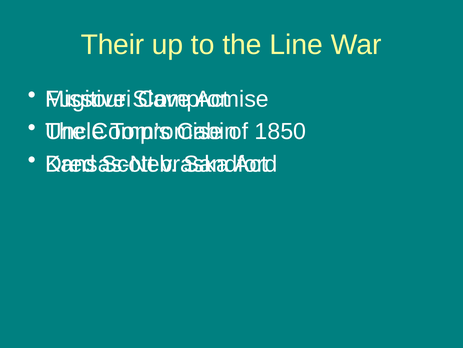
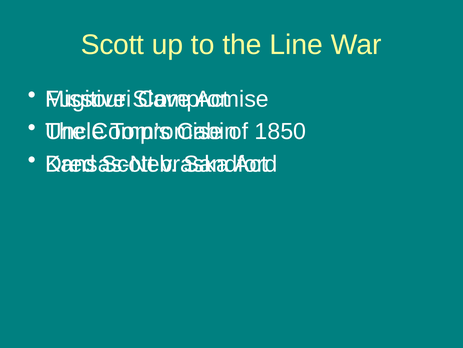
Their: Their -> Scott (113, 45)
